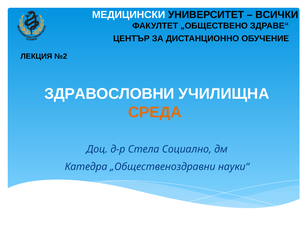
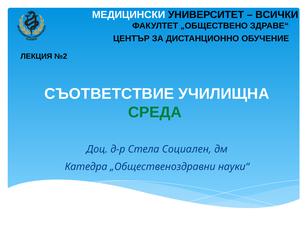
ЗДРАВОСЛОВНИ: ЗДРАВОСЛОВНИ -> СЪОТВЕТСТВИЕ (109, 94)
СРЕДА colour: orange -> green (155, 112)
Социално: Социално -> Социален (187, 149)
